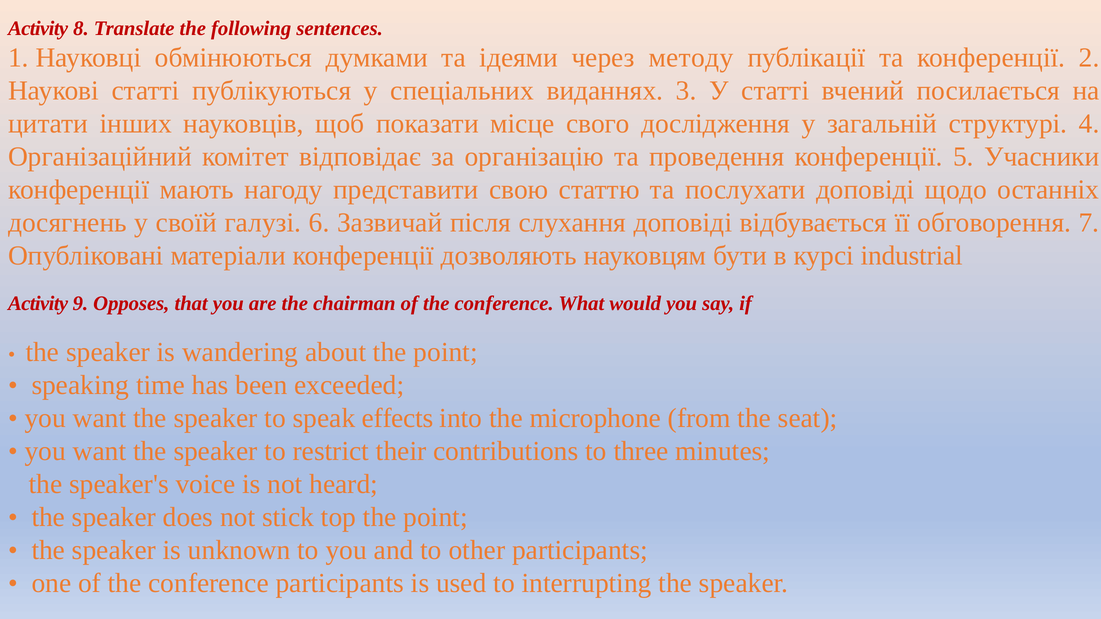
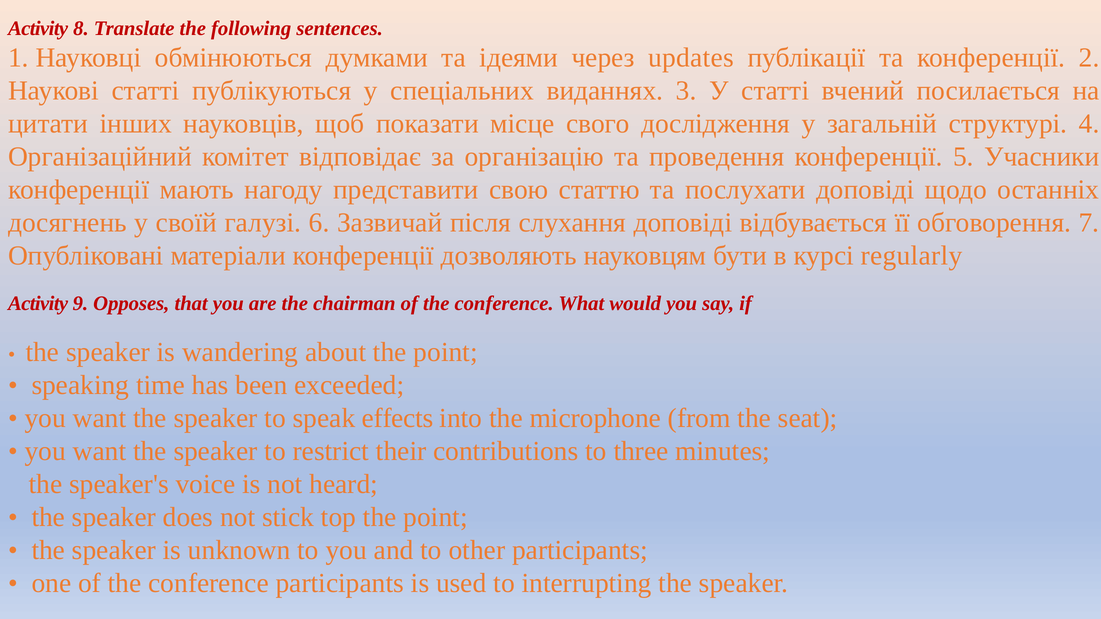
методу: методу -> updates (691, 58)
industrial: industrial -> regularly (912, 256)
